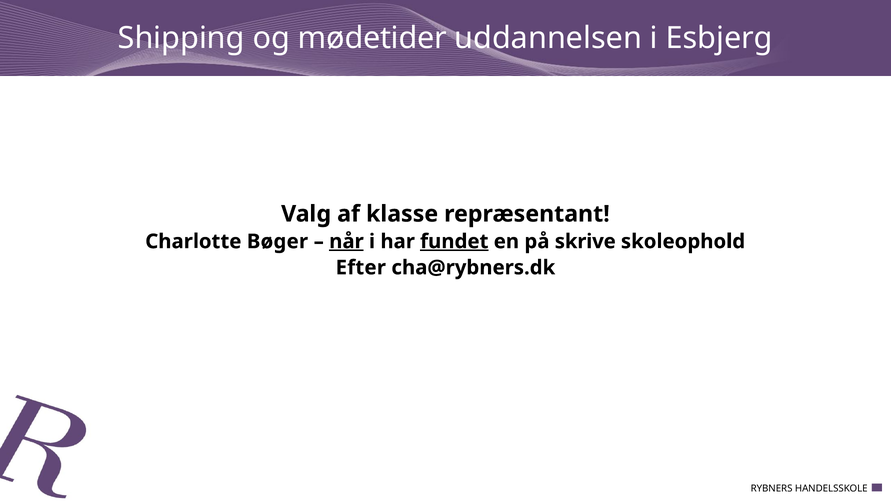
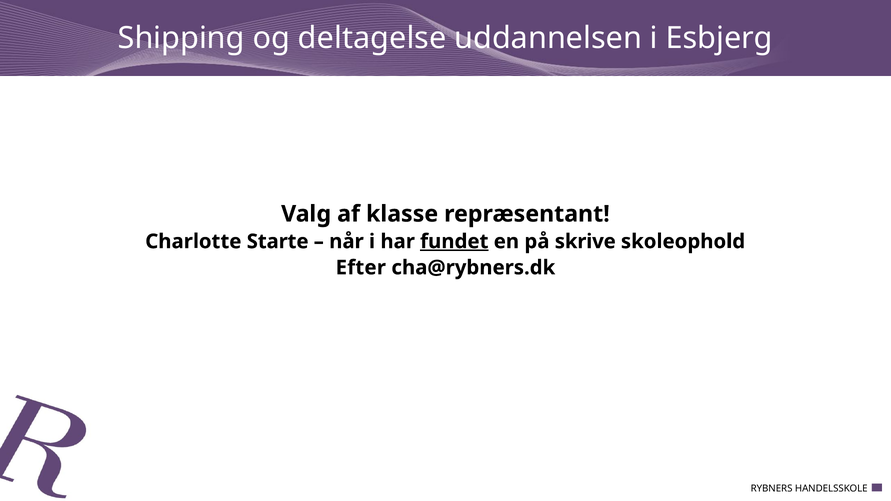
mødetider: mødetider -> deltagelse (372, 38)
Bøger: Bøger -> Starte (278, 242)
når underline: present -> none (346, 242)
